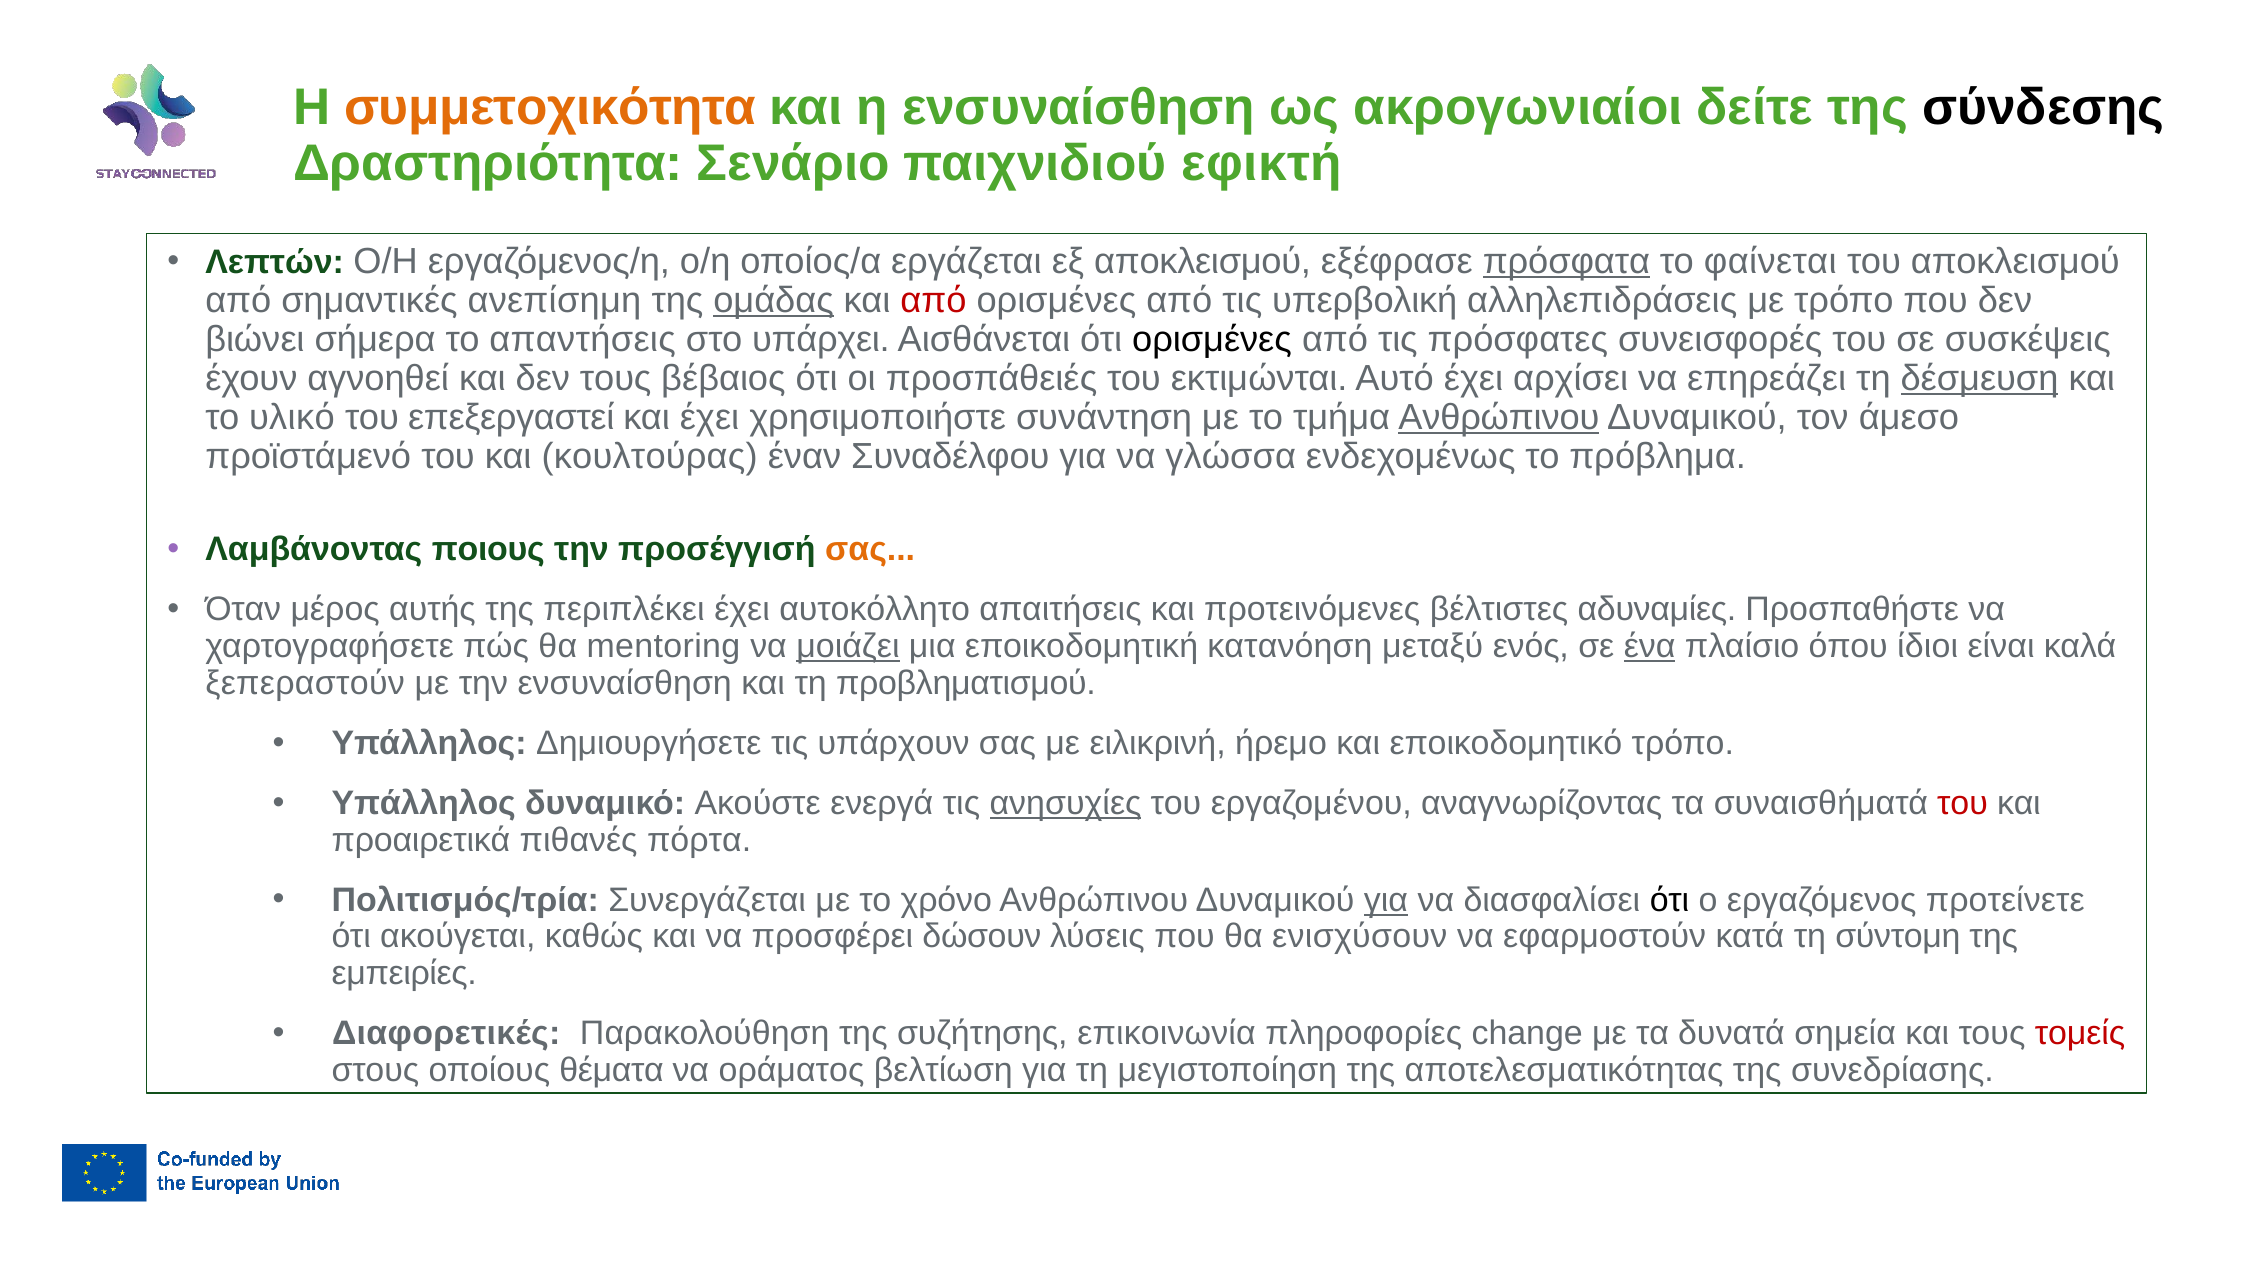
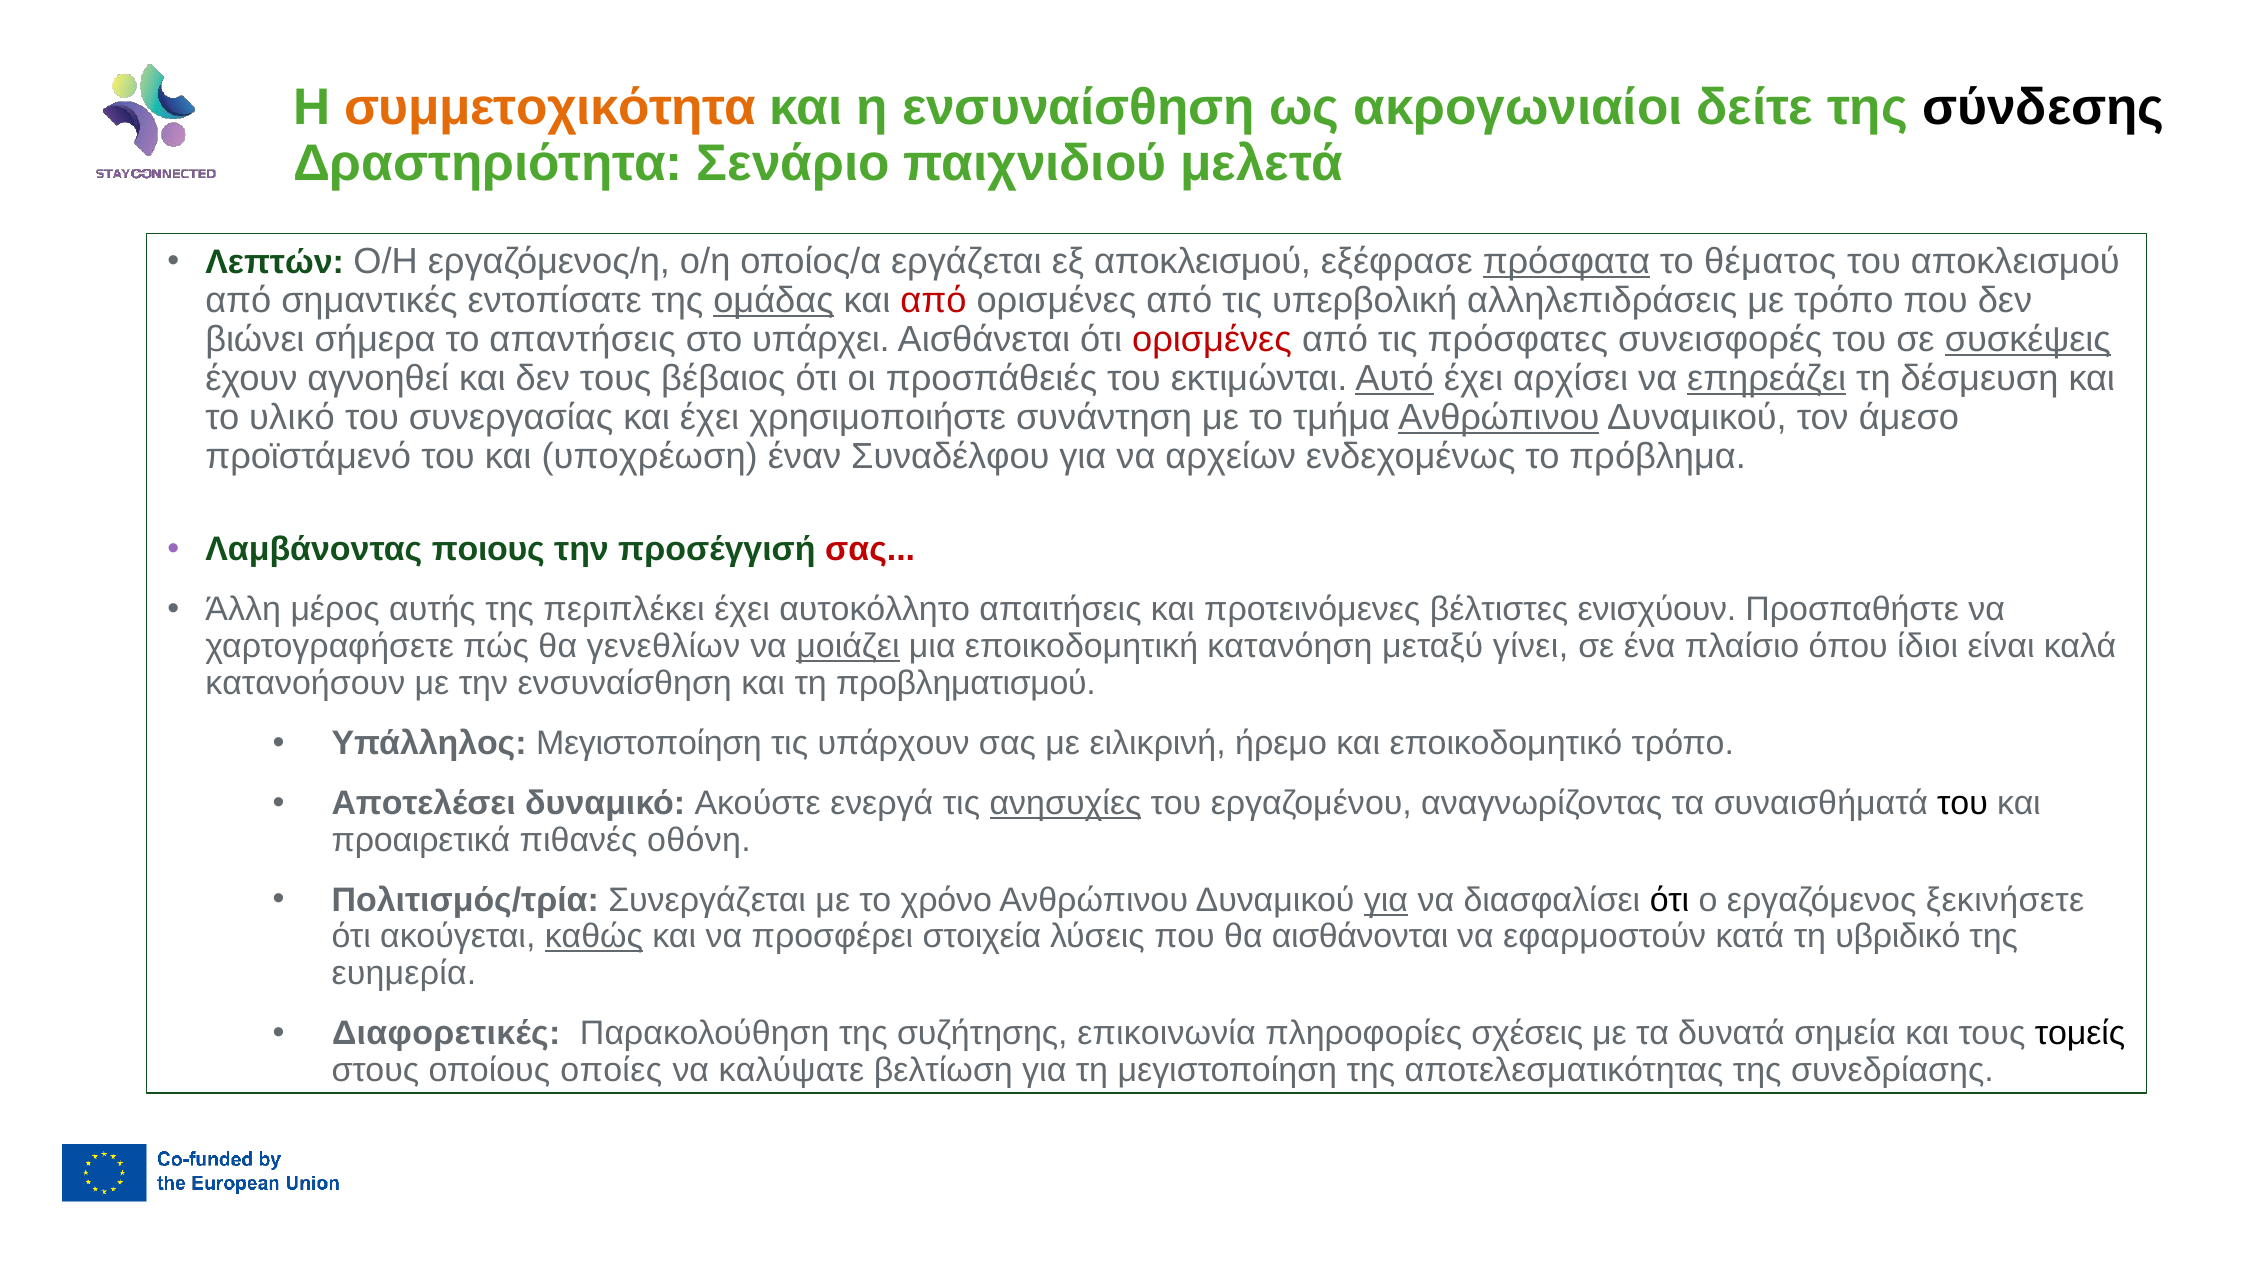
εφικτή: εφικτή -> μελετά (1262, 163)
φαίνεται: φαίνεται -> θέματος (1770, 261)
ανεπίσημη: ανεπίσημη -> εντοπίσατε (555, 300)
ορισμένες colour: black -> red (1212, 339)
συσκέψεις underline: none -> present (2028, 339)
Αυτό underline: none -> present (1395, 379)
επηρεάζει underline: none -> present (1767, 379)
δέσμευση underline: present -> none (1980, 379)
επεξεργαστεί: επεξεργαστεί -> συνεργασίας (511, 418)
κουλτούρας: κουλτούρας -> υποχρέωση (650, 457)
γλώσσα: γλώσσα -> αρχείων (1231, 457)
σας colour: orange -> red (870, 550)
Όταν: Όταν -> Άλλη (243, 610)
αδυναμίες: αδυναμίες -> ενισχύουν (1657, 610)
mentoring: mentoring -> γενεθλίων (663, 646)
ενός: ενός -> γίνει (1531, 646)
ένα underline: present -> none (1650, 646)
ξεπεραστούν: ξεπεραστούν -> κατανοήσουν (305, 683)
Υπάλληλος Δημιουργήσετε: Δημιουργήσετε -> Μεγιστοποίηση (649, 743)
Υπάλληλος: Υπάλληλος -> Αποτελέσει (424, 803)
του colour: red -> black (1962, 803)
πόρτα: πόρτα -> οθόνη (699, 840)
προτείνετε: προτείνετε -> ξεκινήσετε (2005, 900)
καθώς underline: none -> present (594, 936)
δώσουν: δώσουν -> στοιχεία (982, 936)
ενισχύσουν: ενισχύσουν -> αισθάνονται (1360, 936)
σύντομη: σύντομη -> υβριδικό (1898, 936)
εμπειρίες: εμπειρίες -> ευημερία (404, 973)
change: change -> σχέσεις (1527, 1033)
τομείς colour: red -> black (2080, 1033)
θέματα: θέματα -> οποίες (611, 1070)
οράματος: οράματος -> καλύψατε (791, 1070)
